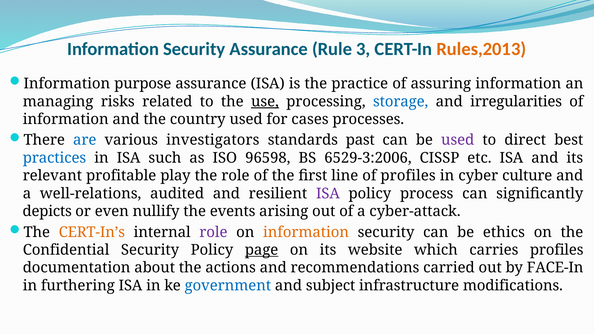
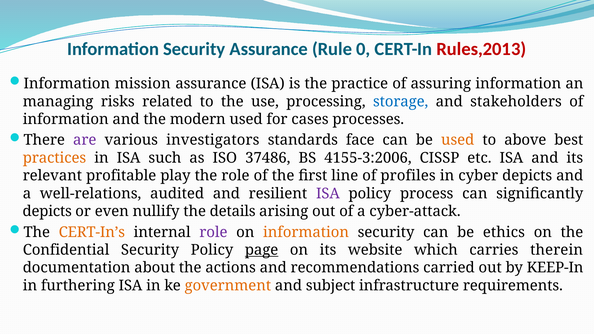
3: 3 -> 0 (363, 49)
Rules,2013 colour: orange -> red (481, 49)
purpose: purpose -> mission (143, 84)
use underline: present -> none (265, 102)
irregularities: irregularities -> stakeholders (516, 102)
country: country -> modern (198, 119)
are colour: blue -> purple (85, 140)
past: past -> face (360, 140)
used colour: purple -> orange (458, 140)
direct: direct -> above (525, 140)
practices colour: blue -> orange (54, 158)
96598: 96598 -> 37486 (268, 158)
6529-3:2006: 6529-3:2006 -> 4155-3:2006 (368, 158)
cyber culture: culture -> depicts (527, 176)
events: events -> details (233, 211)
carries profiles: profiles -> therein (557, 250)
FACE-In: FACE-In -> KEEP-In (555, 268)
government colour: blue -> orange (228, 286)
modifications: modifications -> requirements (513, 286)
